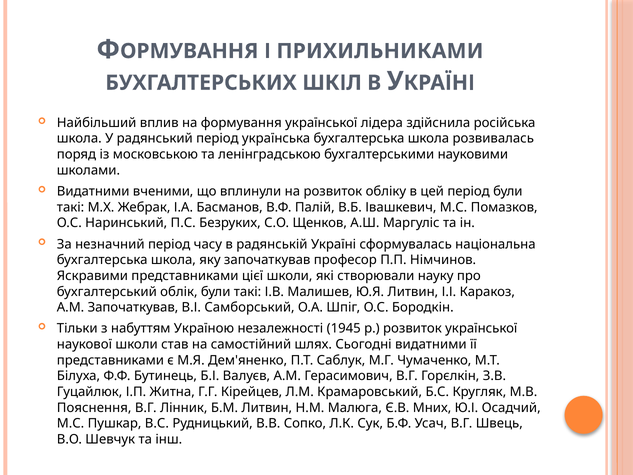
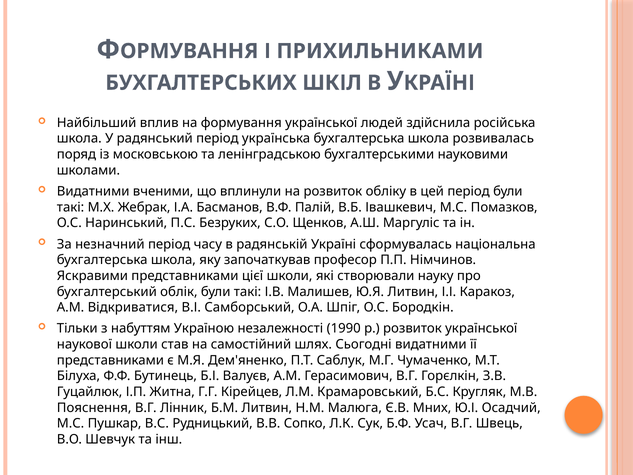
лідера: лідера -> людей (382, 123)
А.М Започаткував: Започаткував -> Відкриватися (133, 307)
1945: 1945 -> 1990 (344, 328)
